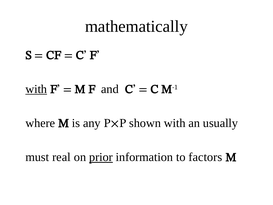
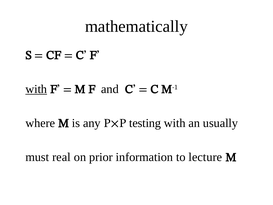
shown: shown -> testing (145, 123)
prior underline: present -> none (101, 157)
factors: factors -> lecture (205, 157)
